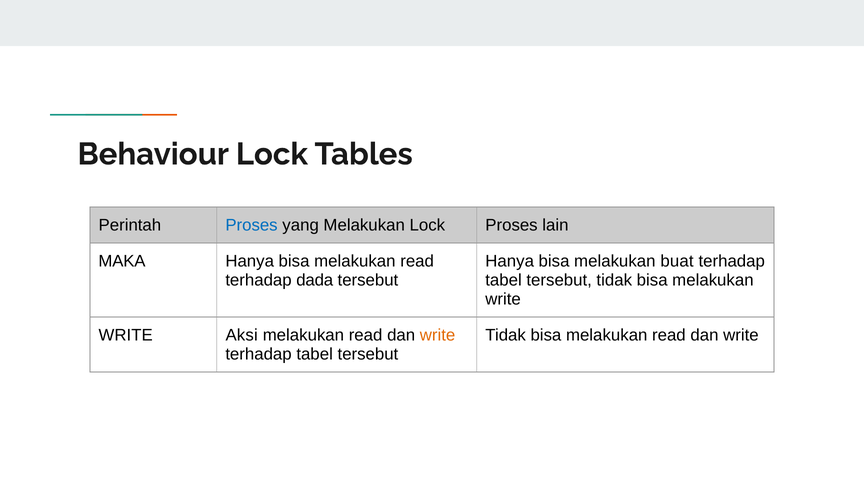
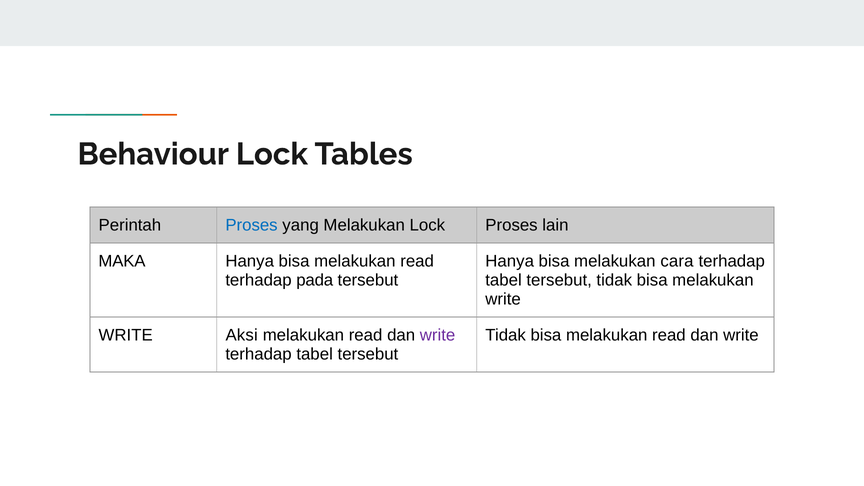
buat: buat -> cara (677, 261)
dada: dada -> pada (315, 280)
write colour: orange -> purple (438, 335)
